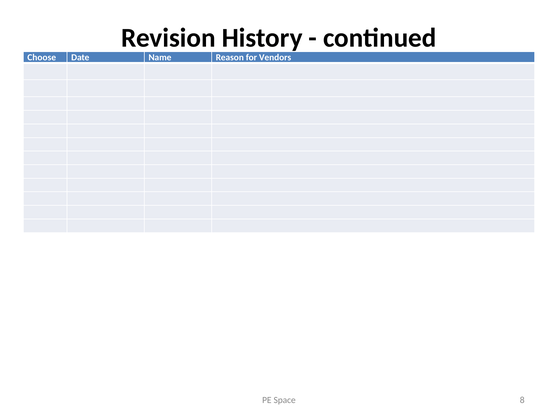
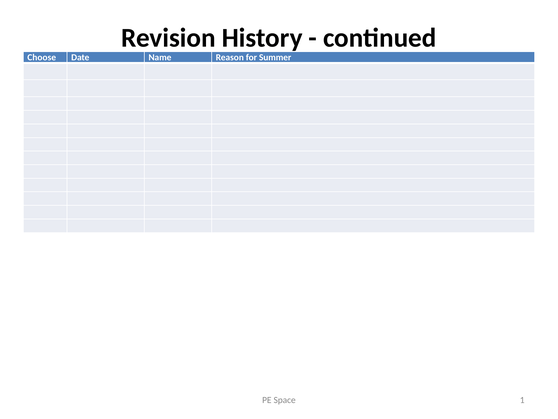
Vendors: Vendors -> Summer (275, 57)
8: 8 -> 1 (522, 400)
